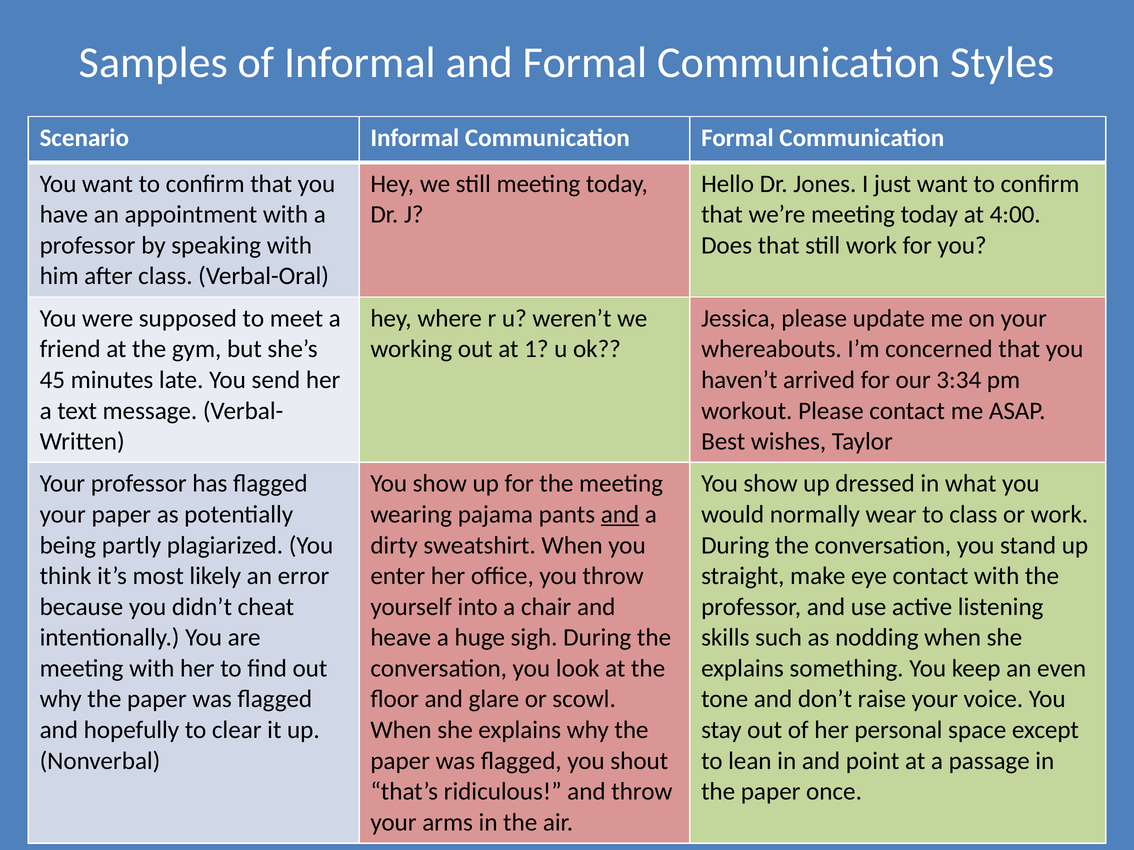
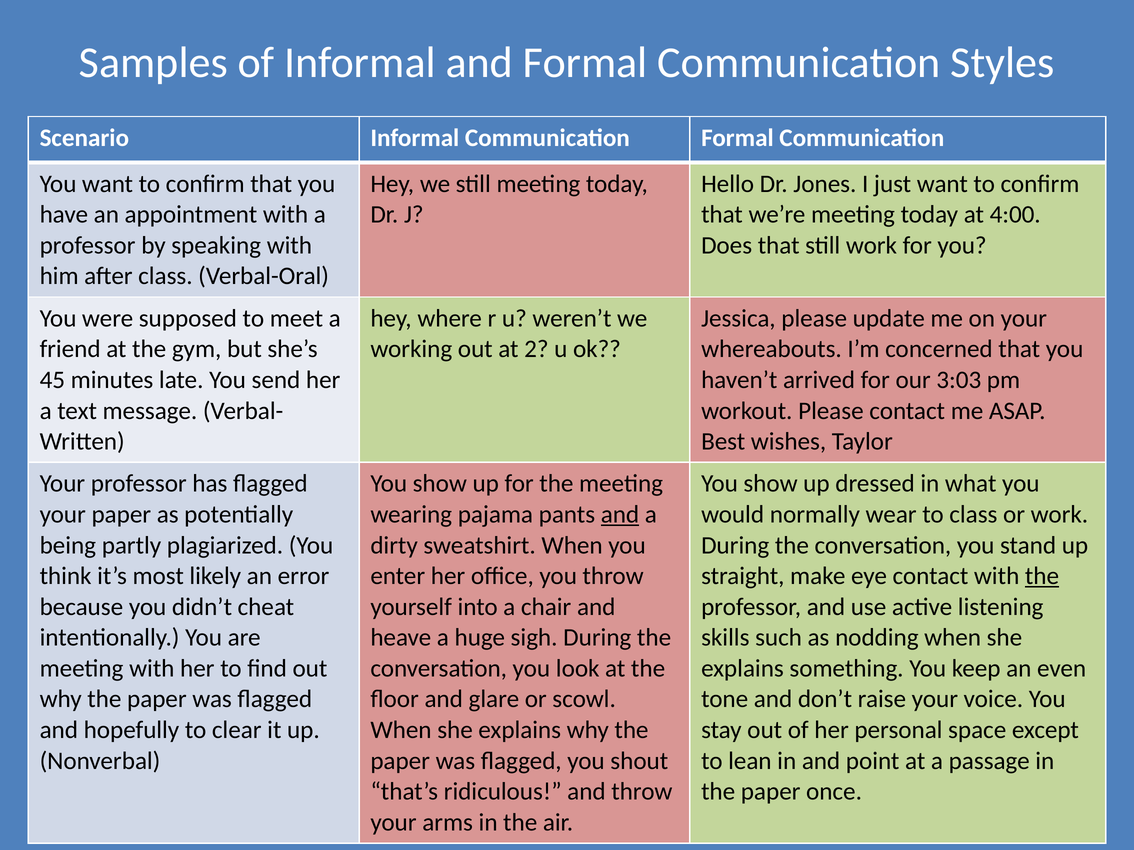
1: 1 -> 2 (536, 349)
3:34: 3:34 -> 3:03 (959, 380)
the underline: none -> present (1042, 576)
